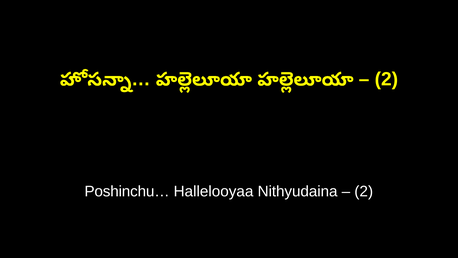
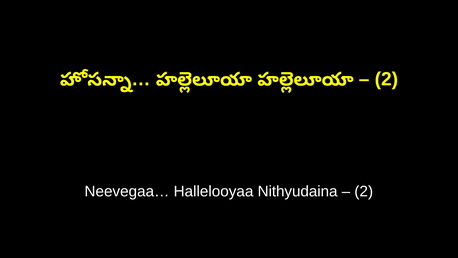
Poshinchu…: Poshinchu… -> Neevegaa… (127, 191)
